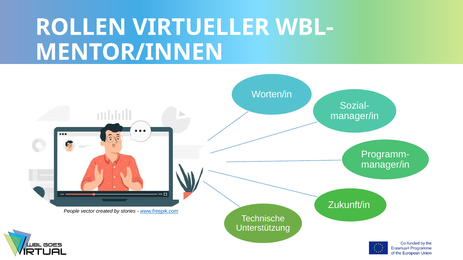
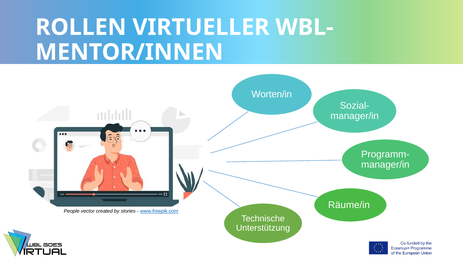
Zukunft/in: Zukunft/in -> Räume/in (349, 205)
